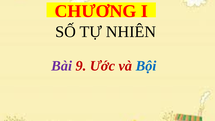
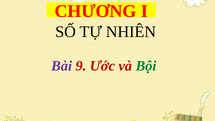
Bội colour: blue -> green (146, 66)
